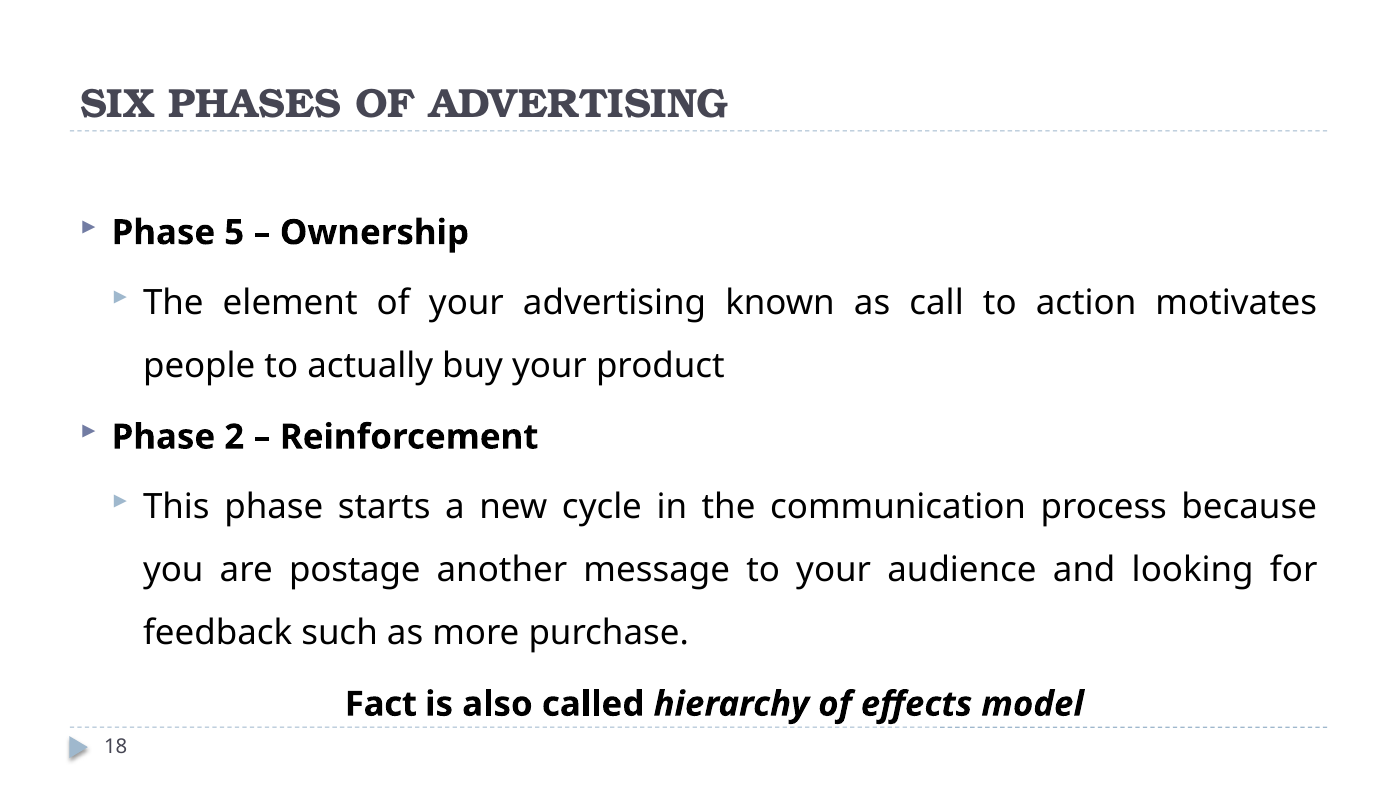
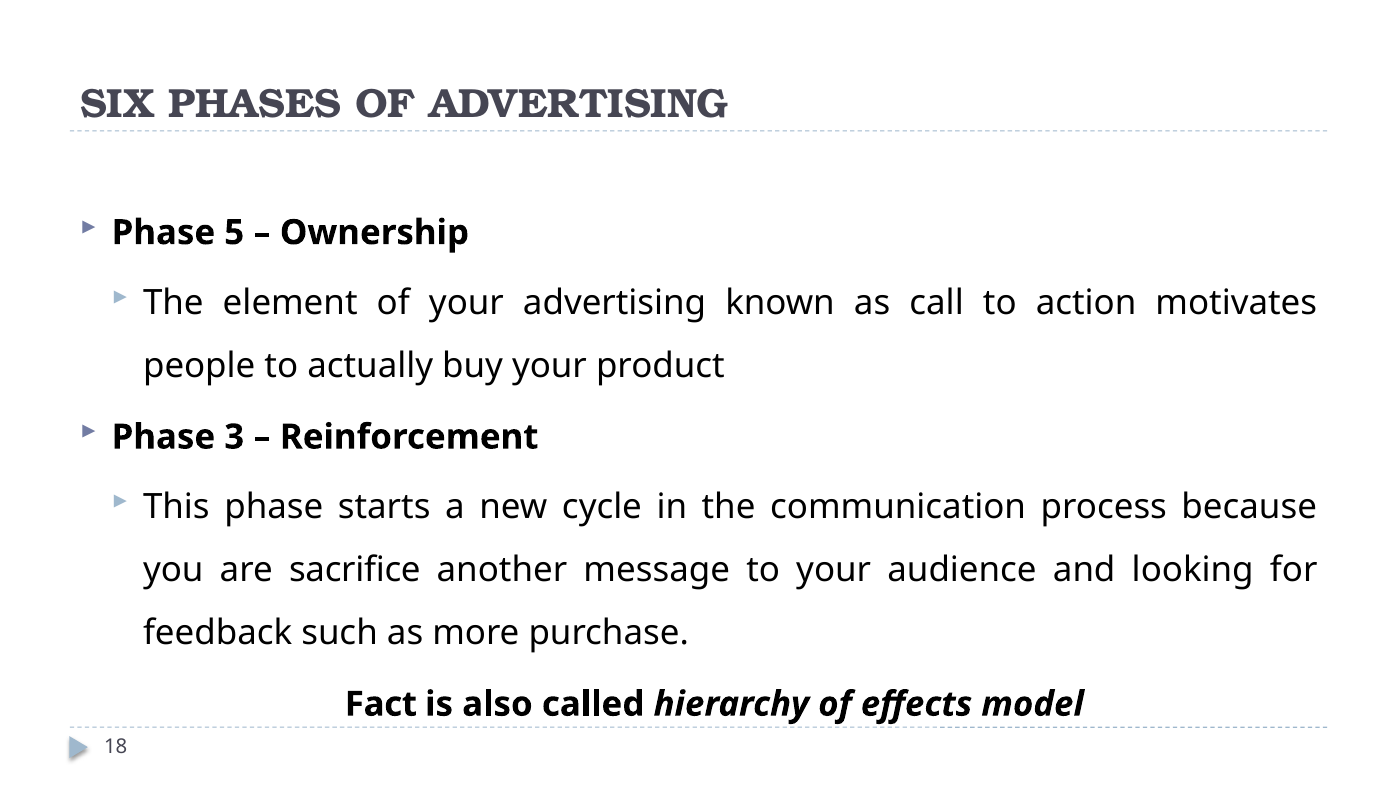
2: 2 -> 3 (234, 437)
postage: postage -> sacrifice (355, 570)
